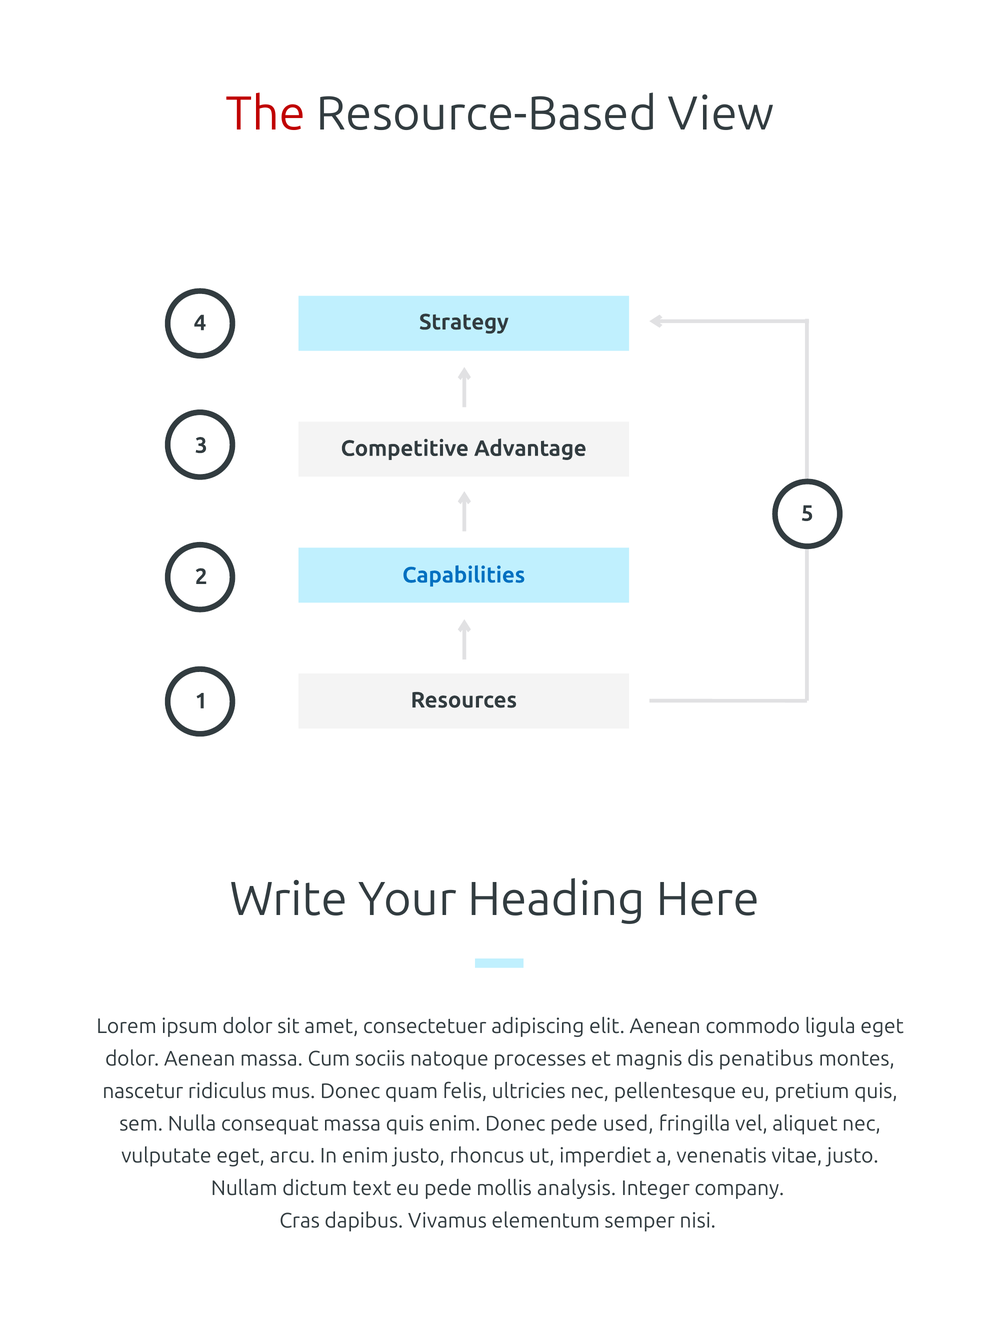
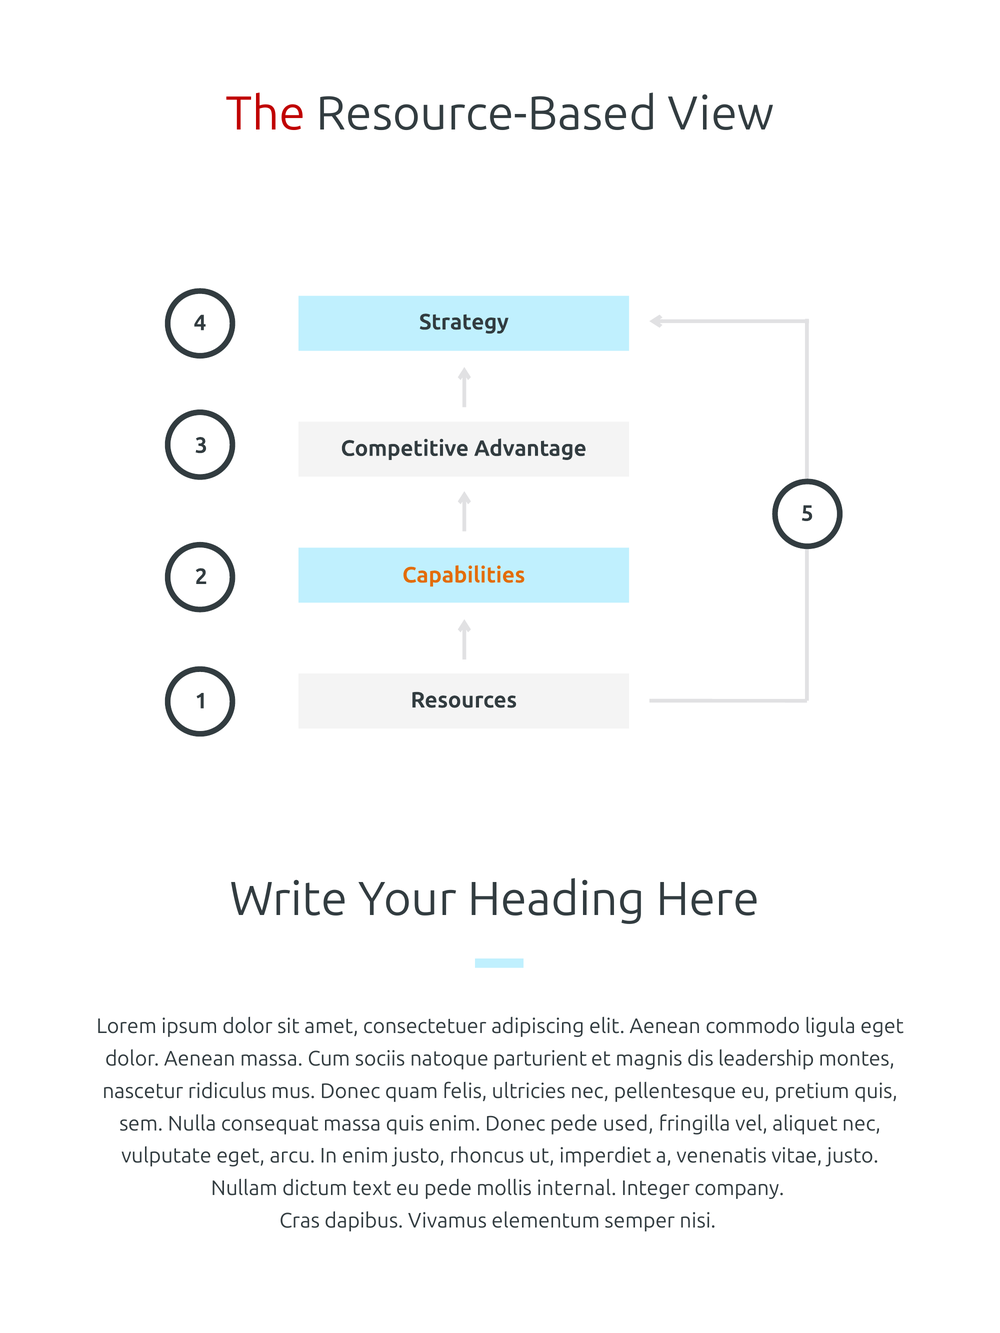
Capabilities colour: blue -> orange (464, 575)
processes: processes -> parturient (540, 1059)
penatibus: penatibus -> leadership (766, 1059)
analysis: analysis -> internal (577, 1189)
